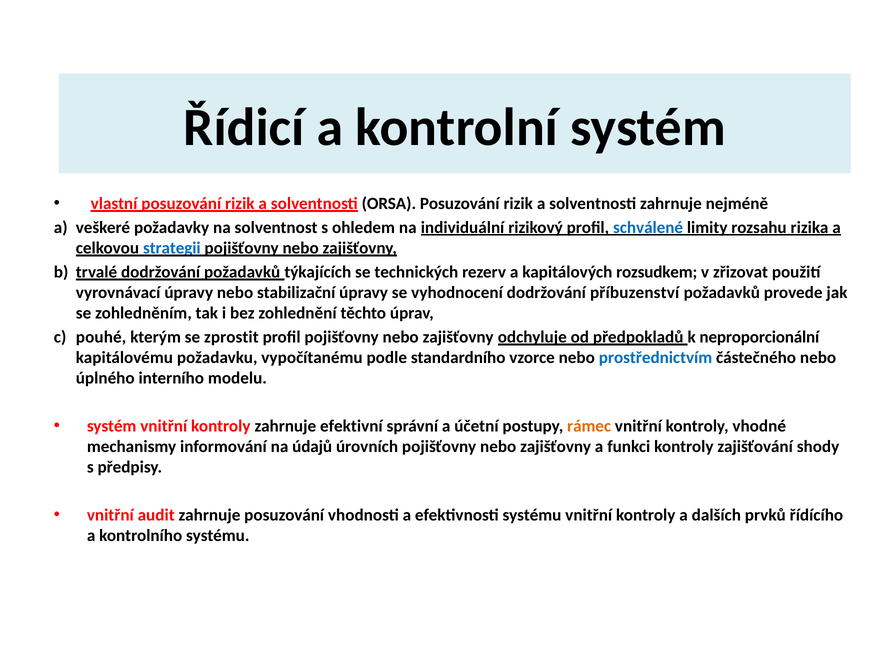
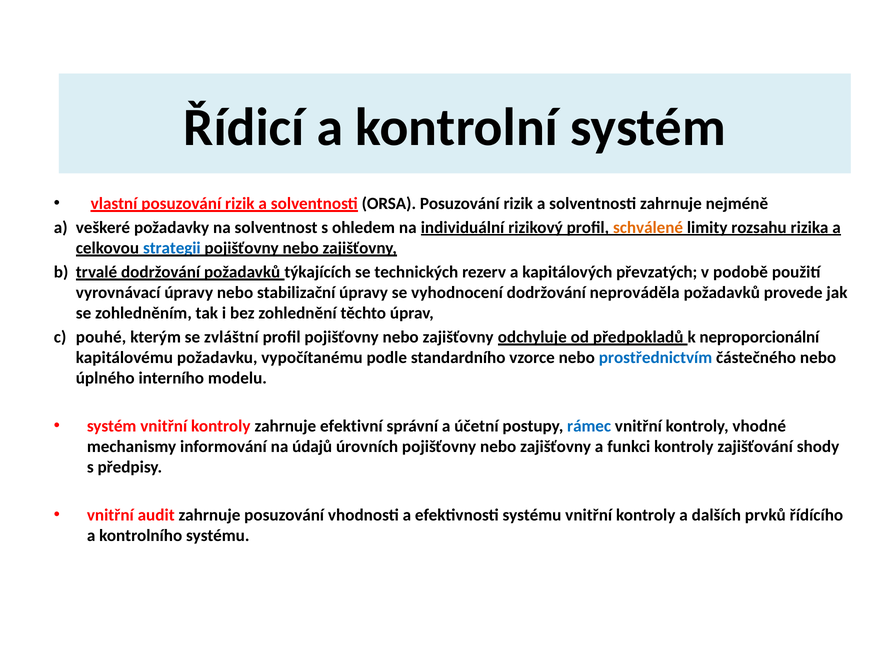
schválené colour: blue -> orange (648, 227)
rozsudkem: rozsudkem -> převzatých (657, 272)
zřizovat: zřizovat -> podobě (740, 272)
příbuzenství: příbuzenství -> neprováděla (635, 292)
zprostit: zprostit -> zvláštní (231, 337)
rámec colour: orange -> blue (589, 426)
